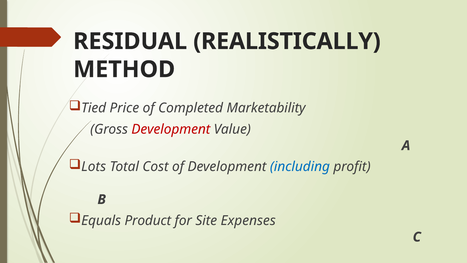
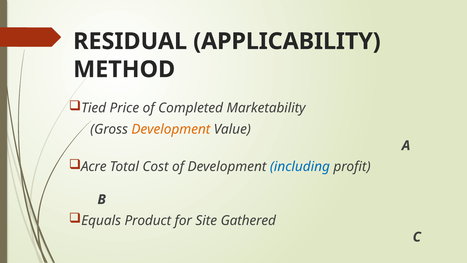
REALISTICALLY: REALISTICALLY -> APPLICABILITY (287, 41)
Development colour: red -> orange (171, 129)
Lots: Lots -> Acre (94, 167)
Expenses: Expenses -> Gathered (248, 220)
